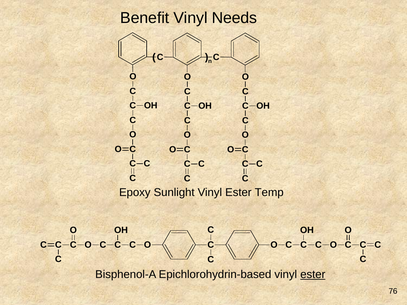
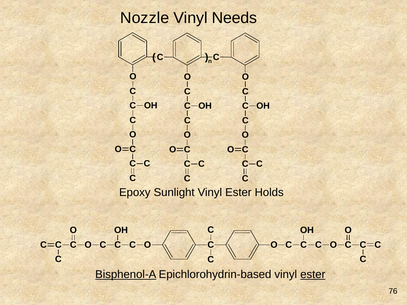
Benefit: Benefit -> Nozzle (145, 18)
Temp: Temp -> Holds (269, 193)
Bisphenol-A underline: none -> present (126, 275)
